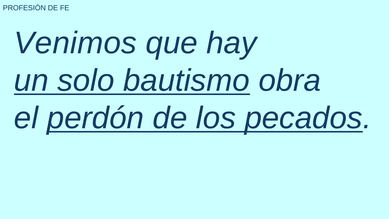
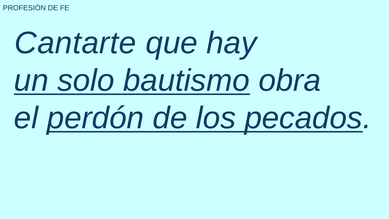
Venimos: Venimos -> Cantarte (75, 43)
